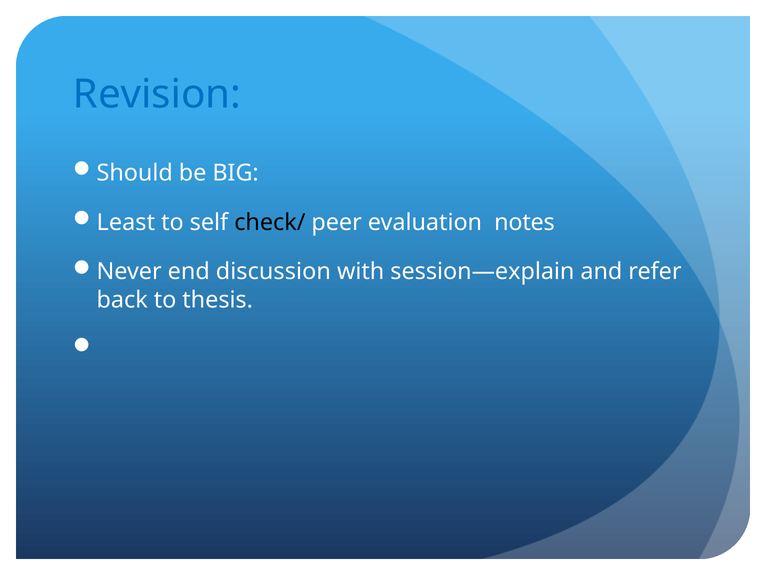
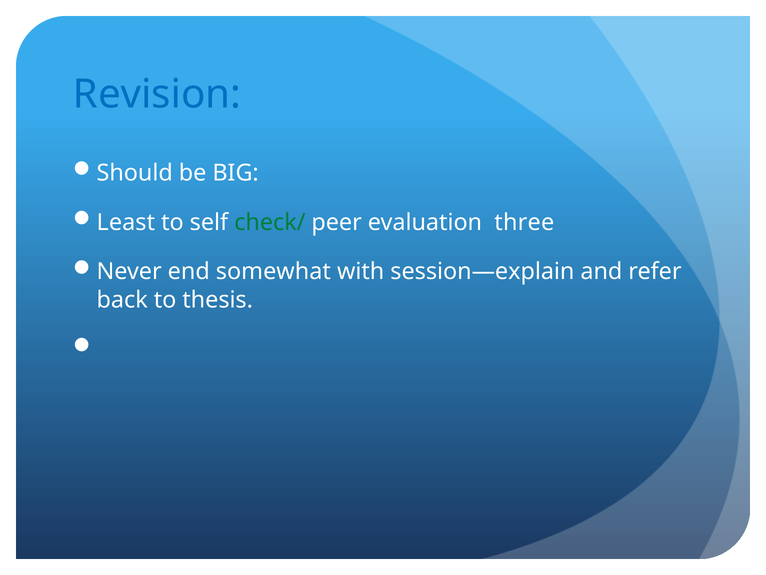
check/ colour: black -> green (270, 222)
notes: notes -> three (524, 222)
discussion: discussion -> somewhat (273, 271)
